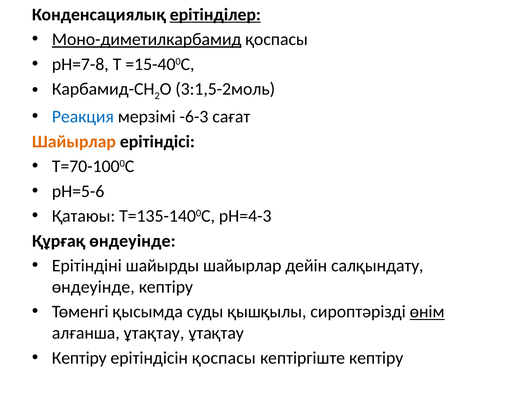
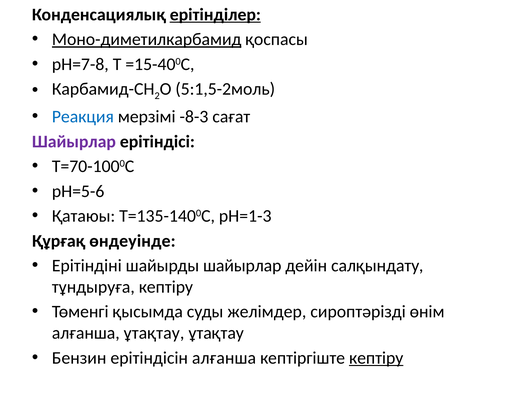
3:1,5-2моль: 3:1,5-2моль -> 5:1,5-2моль (225, 89)
-6-3: -6-3 -> -8-3 (194, 117)
Шайырлар colour: orange -> purple (74, 142)
pH=4-3: pH=4-3 -> pH=1-3 (245, 216)
өндеуінде: өндеуінде -> тұндыруға (93, 287)
қышқылы: қышқылы -> желімдер (267, 312)
өнім underline: present -> none (427, 312)
Кептіру: Кептіру -> Бензин (79, 358)
ерітіндісін қоспасы: қоспасы -> алғанша (224, 358)
кептіру underline: none -> present (376, 358)
